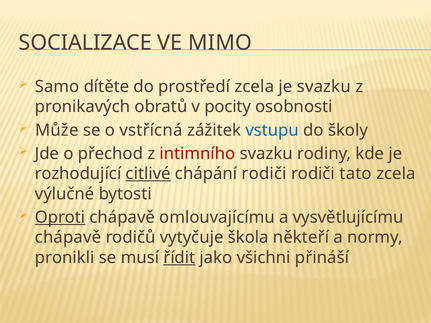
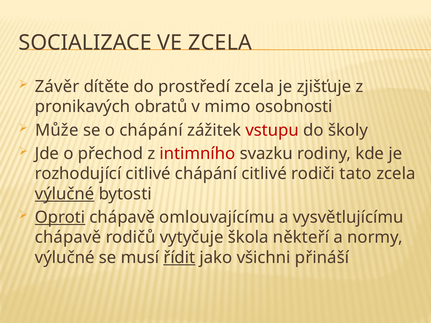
VE MIMO: MIMO -> ZCELA (220, 43)
Samo: Samo -> Závěr (57, 87)
je svazku: svazku -> zjišťuje (324, 87)
pocity: pocity -> mimo (228, 107)
o vstřícná: vstřícná -> chápání (151, 130)
vstupu colour: blue -> red (272, 130)
citlivé underline: present -> none (148, 174)
chápání rodiči: rodiči -> citlivé (264, 174)
výlučné underline: none -> present (65, 194)
pronikli: pronikli -> výlučné (65, 258)
